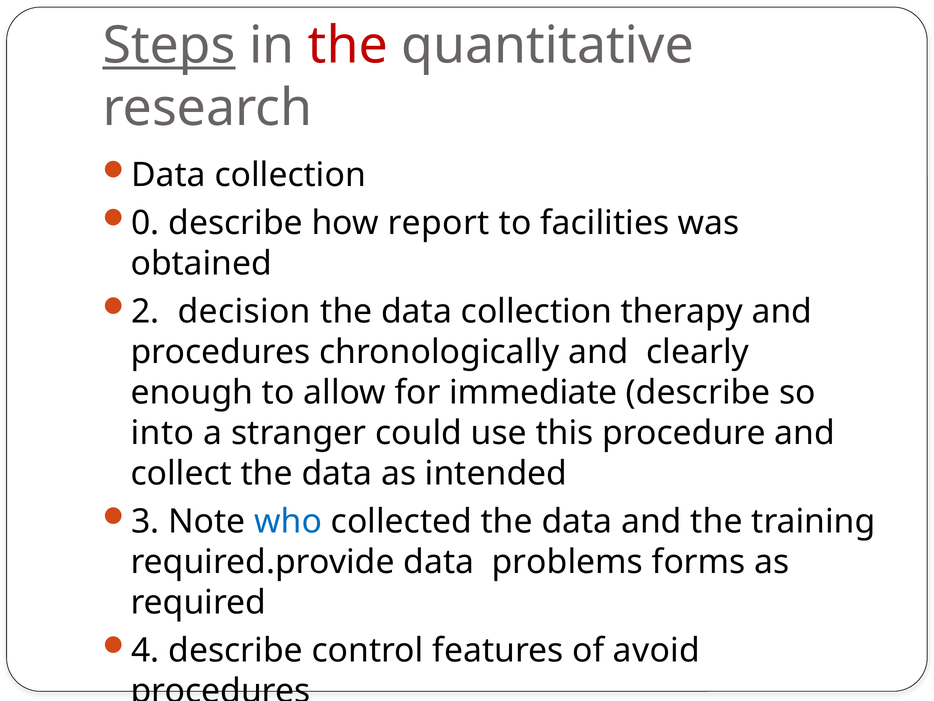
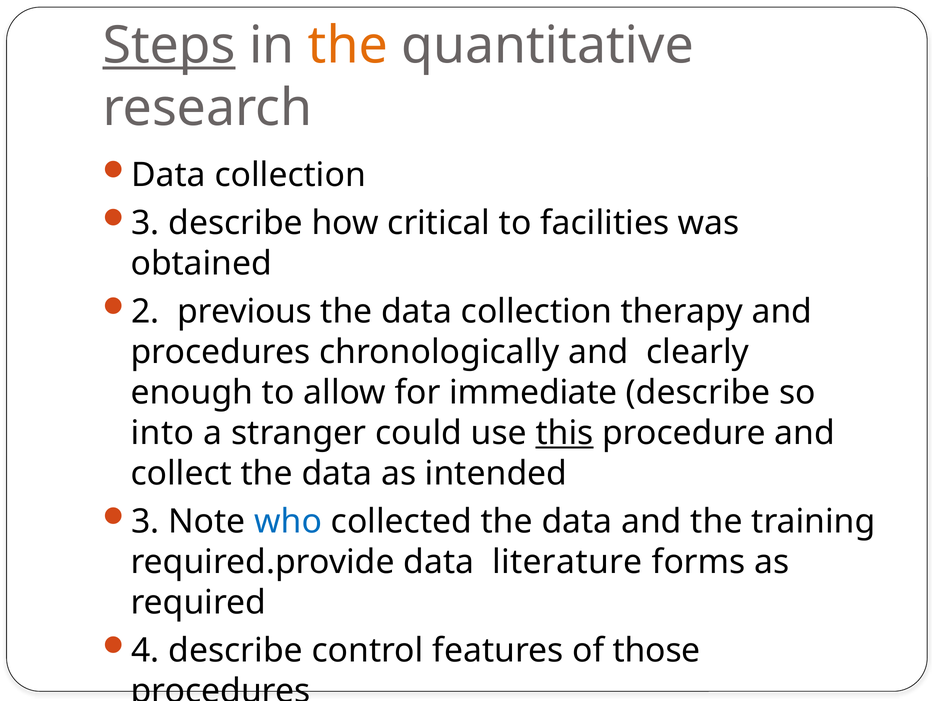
the colour: red -> orange (348, 46)
0: 0 -> 3 (145, 223)
report: report -> critical (439, 223)
decision: decision -> previous (244, 312)
this underline: none -> present (564, 433)
problems: problems -> literature (567, 562)
avoid: avoid -> those (657, 650)
